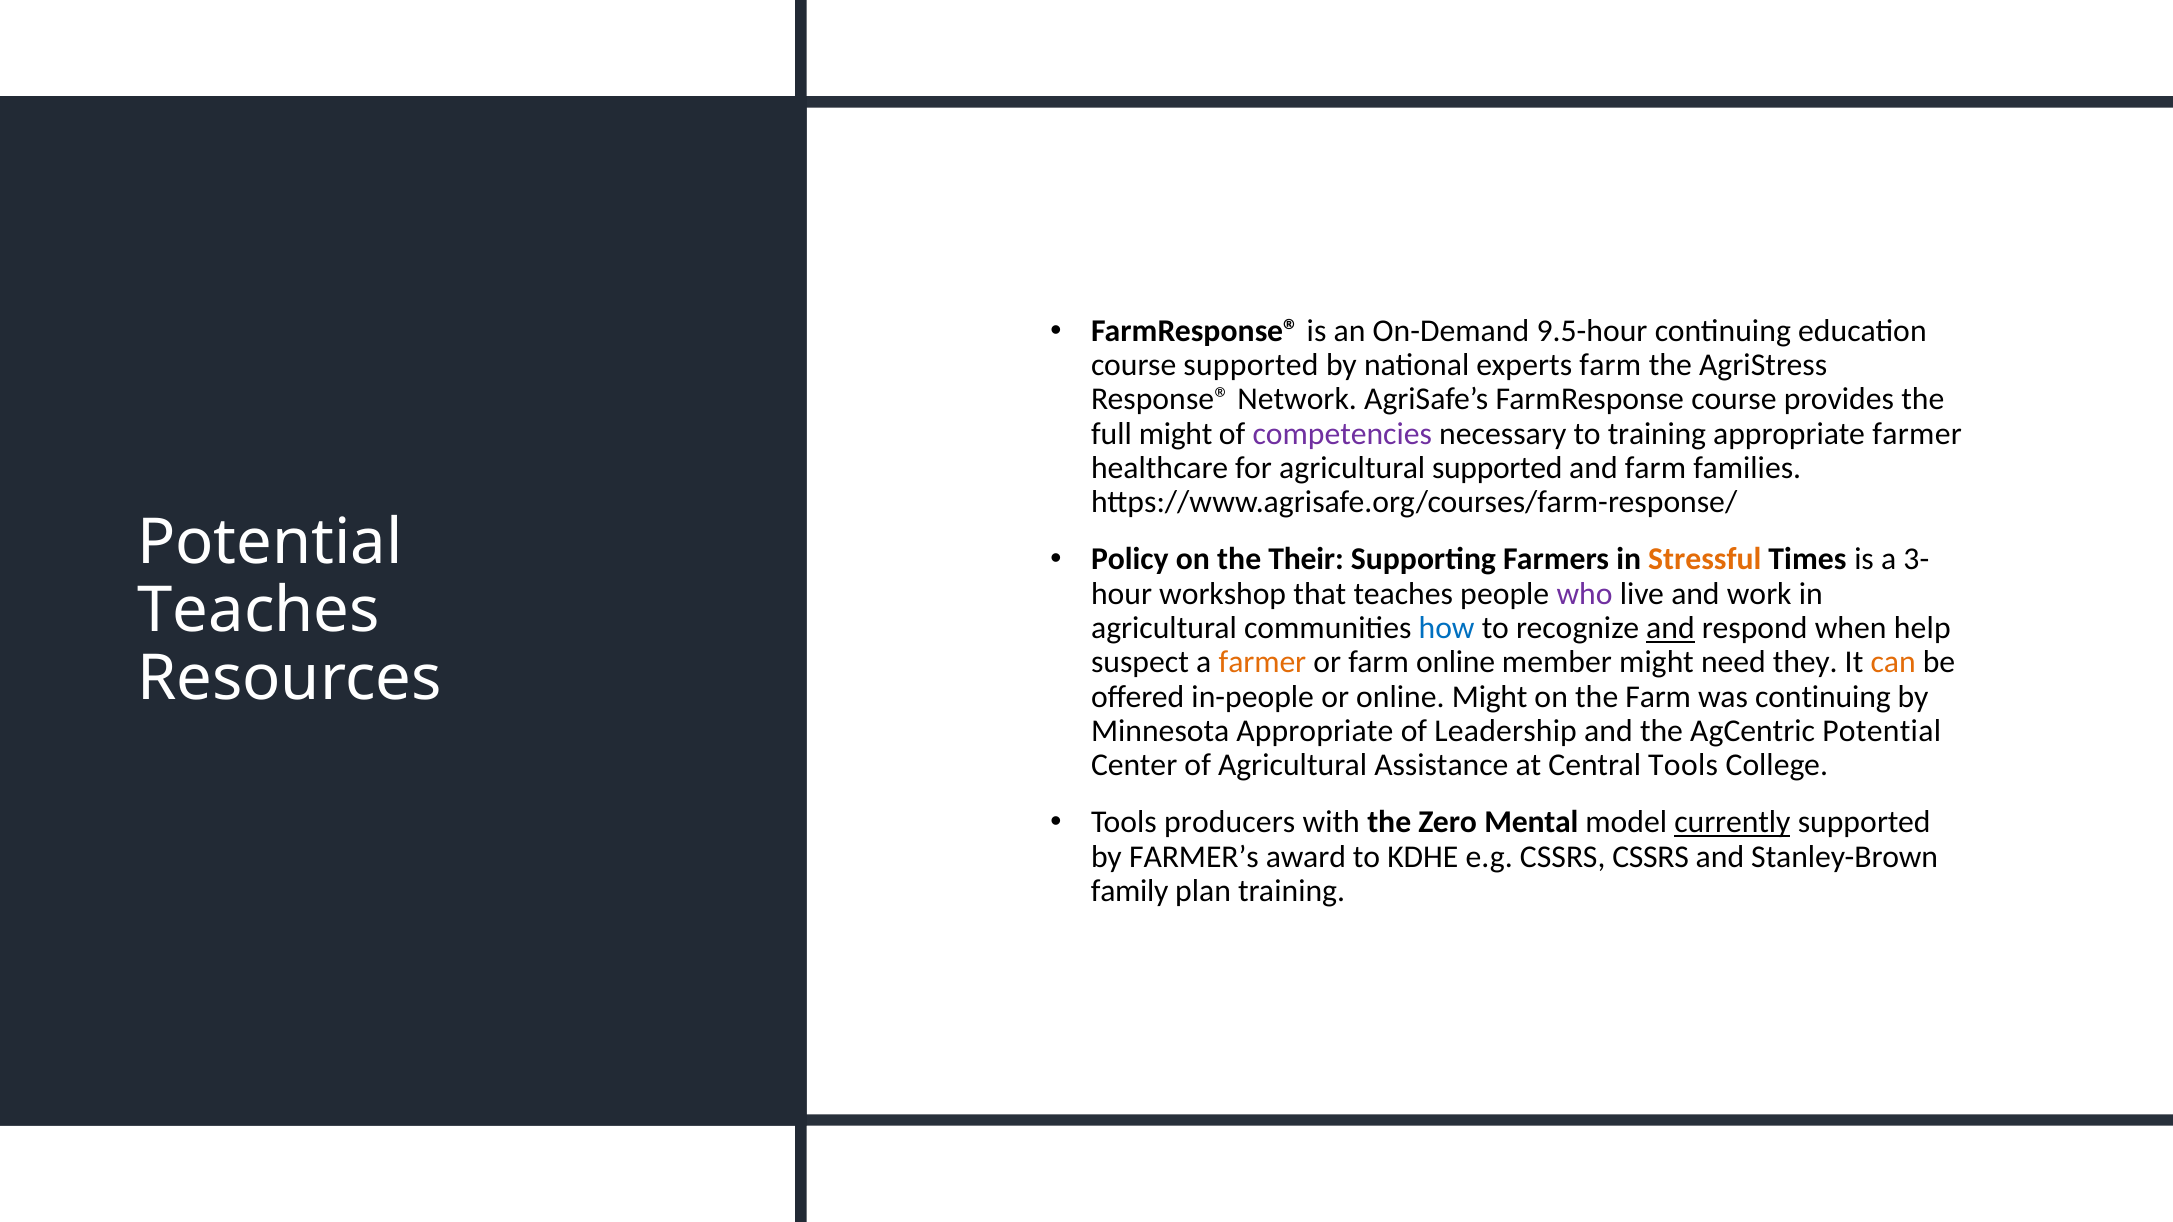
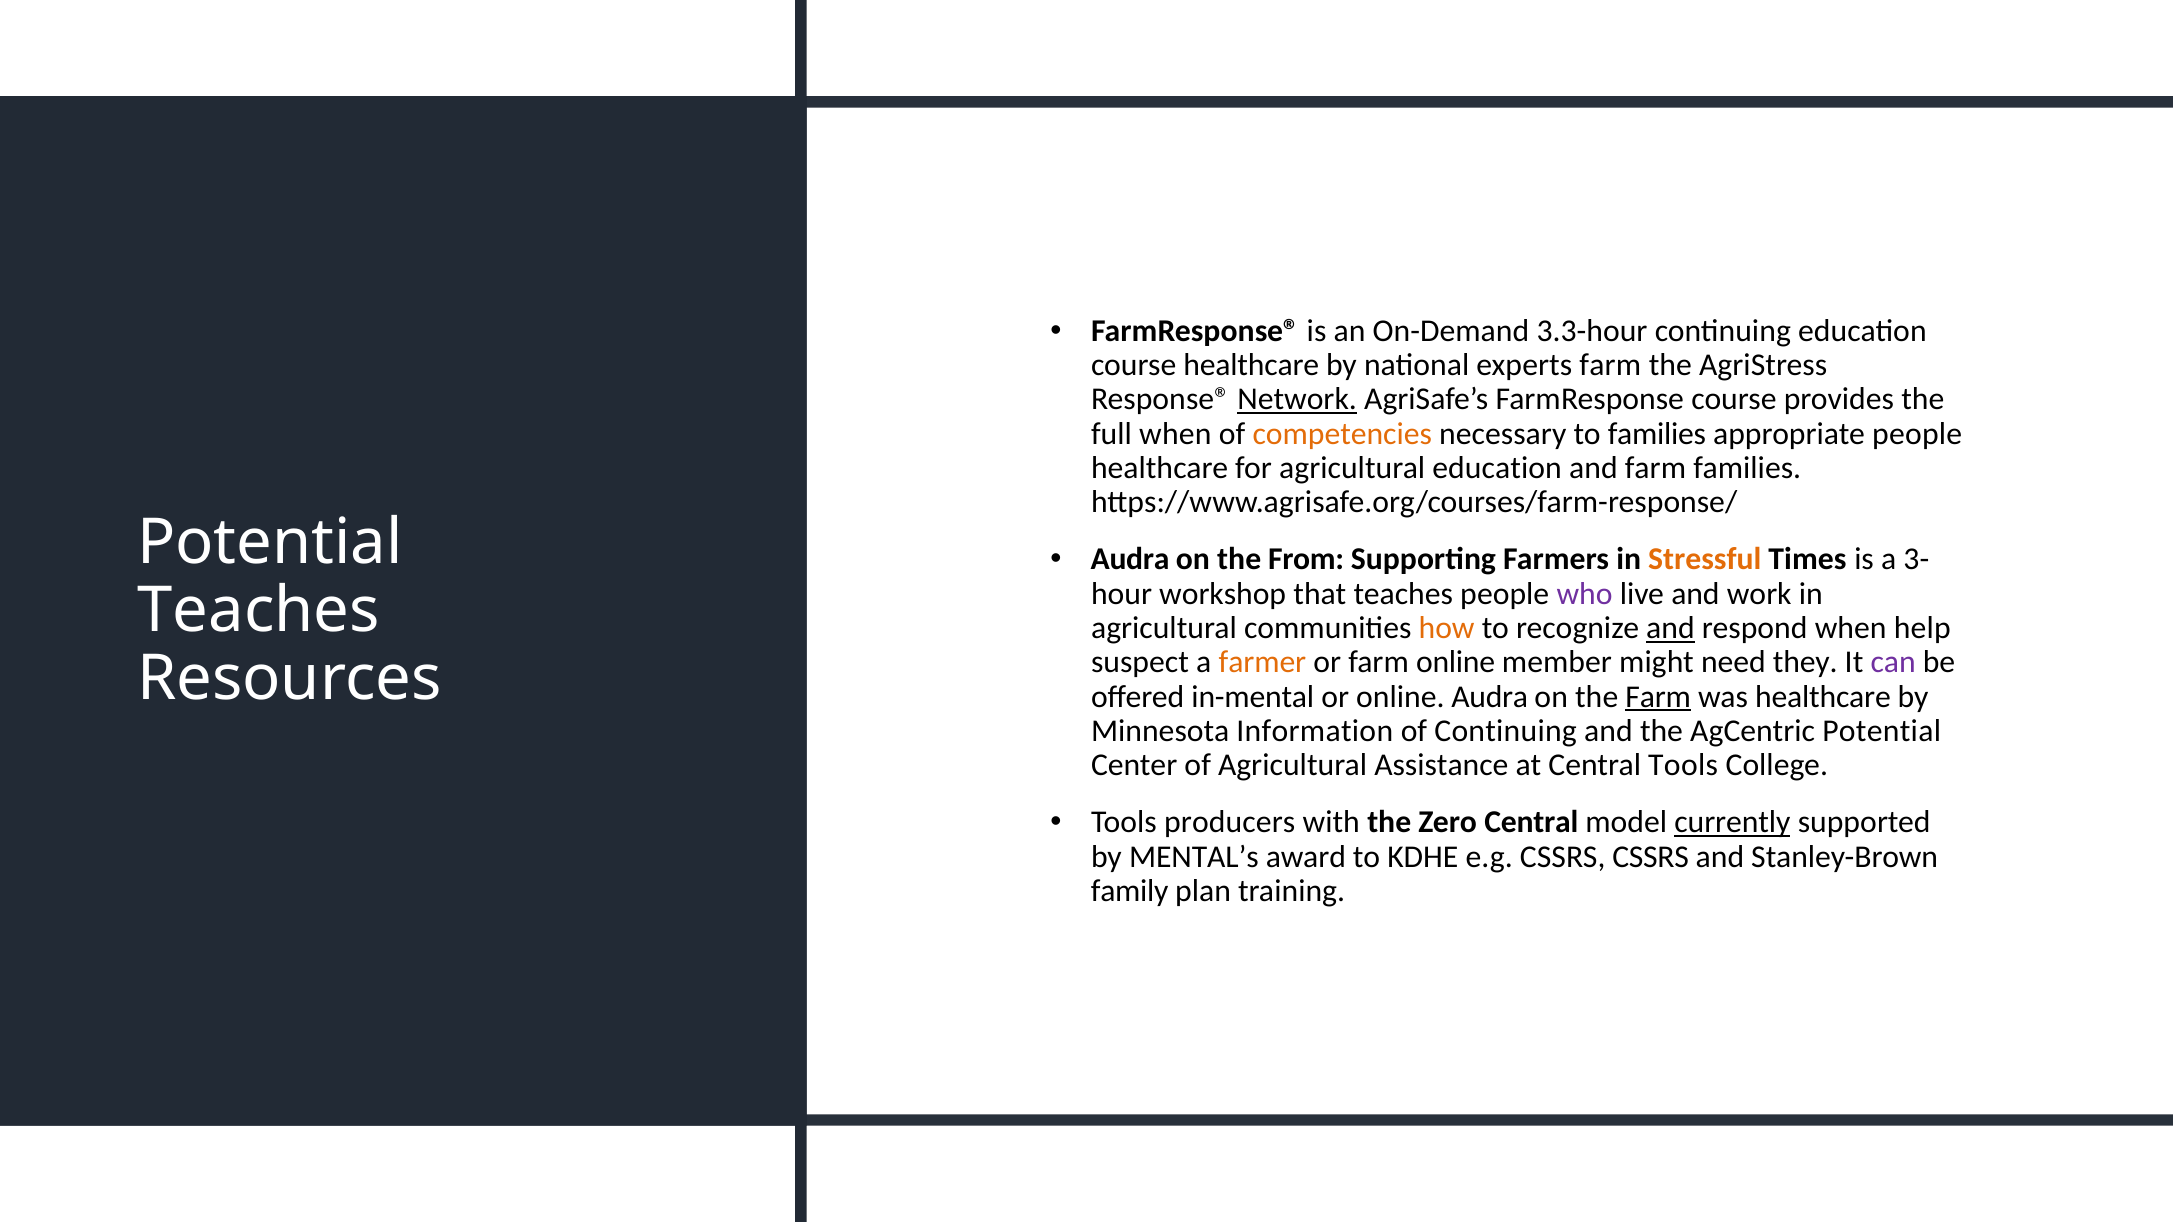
9.5-hour: 9.5-hour -> 3.3-hour (1592, 331)
course supported: supported -> healthcare (1251, 365)
Network underline: none -> present (1297, 400)
full might: might -> when (1175, 434)
competencies colour: purple -> orange (1342, 434)
to training: training -> families (1657, 434)
appropriate farmer: farmer -> people (1917, 434)
agricultural supported: supported -> education (1497, 468)
Policy: Policy -> Audra (1130, 559)
Their: Their -> From (1306, 559)
how colour: blue -> orange (1447, 628)
can colour: orange -> purple (1893, 662)
in-people: in-people -> in-mental (1253, 697)
online Might: Might -> Audra (1490, 697)
Farm underline: none -> present (1658, 697)
was continuing: continuing -> healthcare (1823, 697)
Minnesota Appropriate: Appropriate -> Information (1315, 731)
of Leadership: Leadership -> Continuing (1506, 731)
Zero Mental: Mental -> Central (1531, 822)
FARMER’s: FARMER’s -> MENTAL’s (1194, 857)
